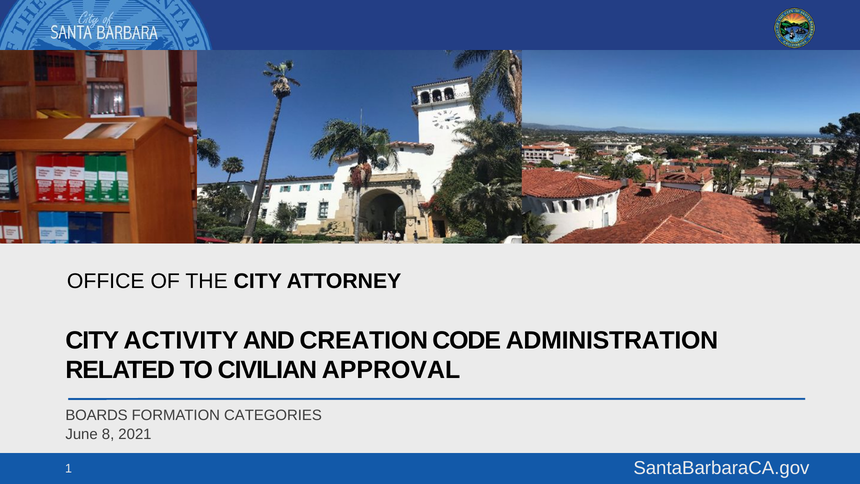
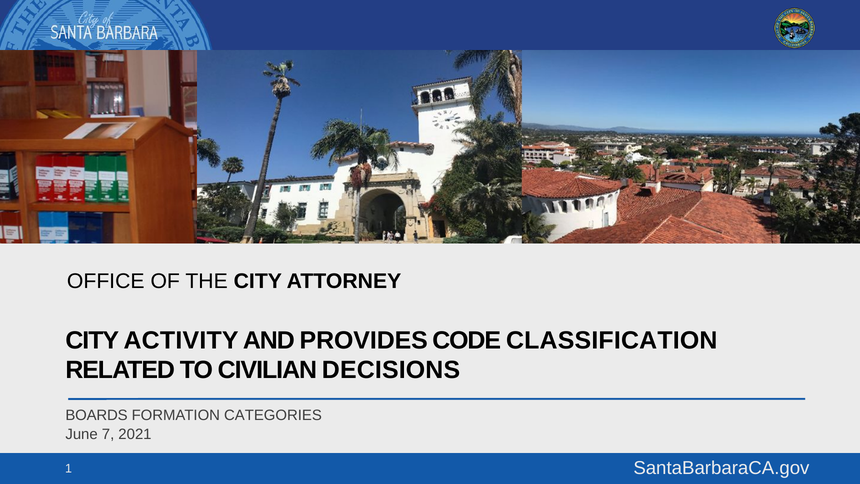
CREATION: CREATION -> PROVIDES (364, 340)
ADMINISTRATION: ADMINISTRATION -> CLASSIFICATION (612, 340)
APPROVAL: APPROVAL -> DECISIONS (391, 370)
8: 8 -> 7 (108, 434)
